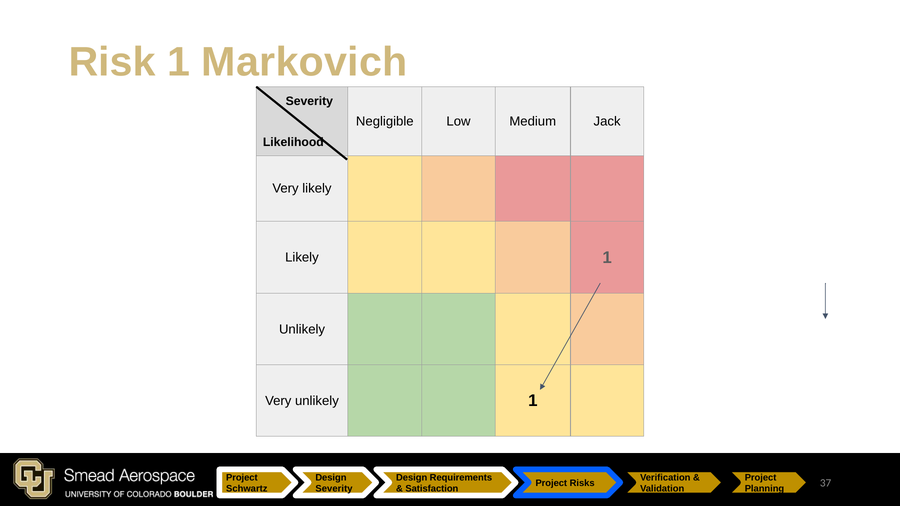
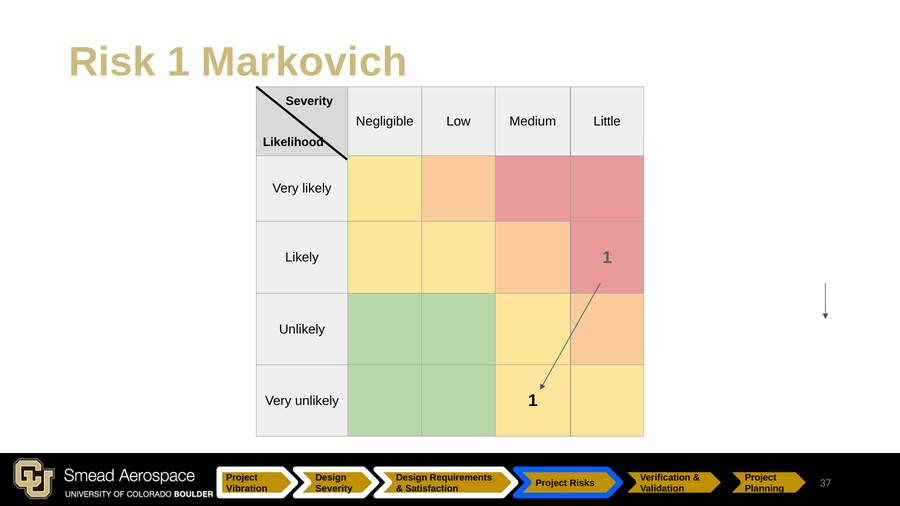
Jack: Jack -> Little (607, 121)
Schwartz: Schwartz -> Vibration (247, 489)
